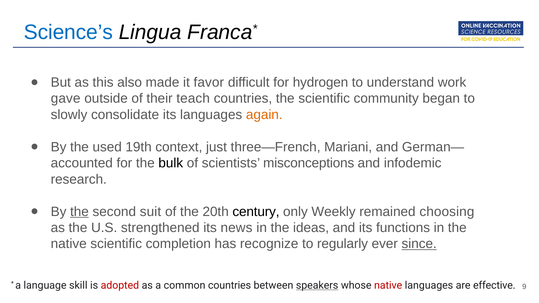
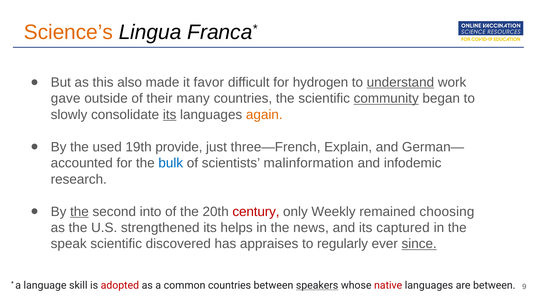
Science’s colour: blue -> orange (68, 32)
understand underline: none -> present (400, 82)
teach: teach -> many (193, 99)
community underline: none -> present (386, 99)
its underline: none -> present (170, 115)
context: context -> provide (179, 147)
Mariani: Mariani -> Explain (348, 147)
bulk colour: black -> blue (171, 163)
misconceptions: misconceptions -> malinformation (309, 163)
suit: suit -> into (151, 212)
century colour: black -> red (256, 212)
news: news -> helps (237, 228)
ideas: ideas -> news (311, 228)
functions: functions -> captured (403, 228)
native: native -> speak (69, 244)
completion: completion -> discovered (178, 244)
recognize: recognize -> appraises (269, 244)
are effective: effective -> between (494, 286)
